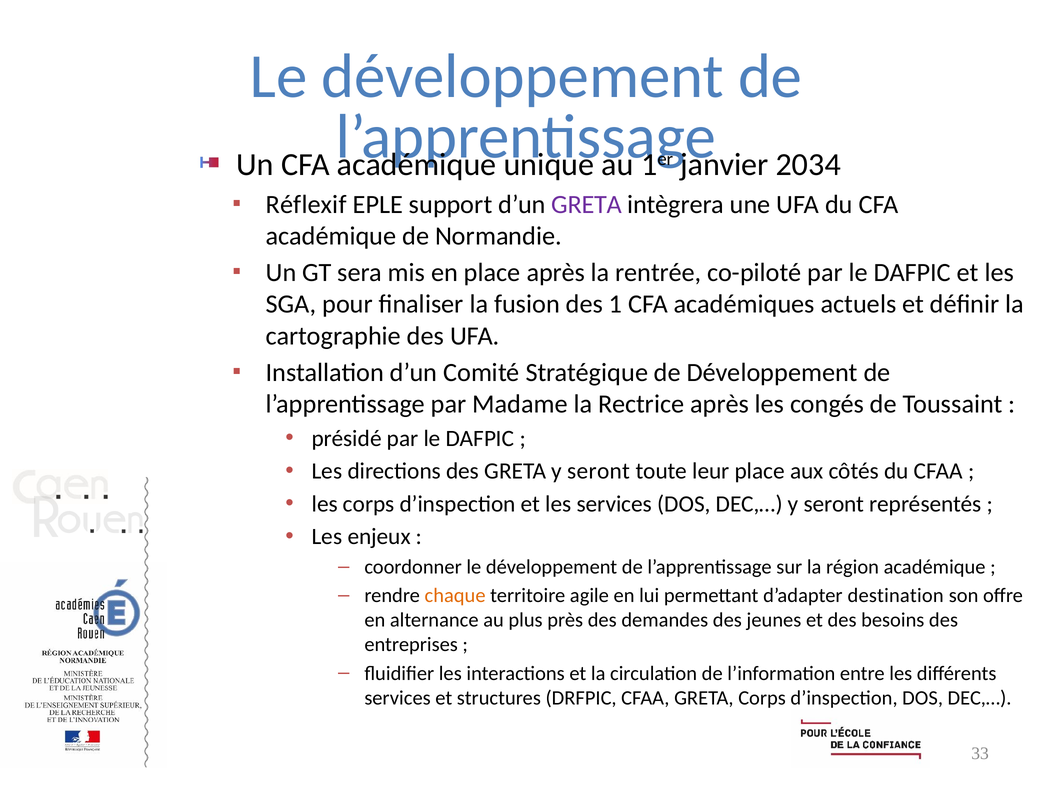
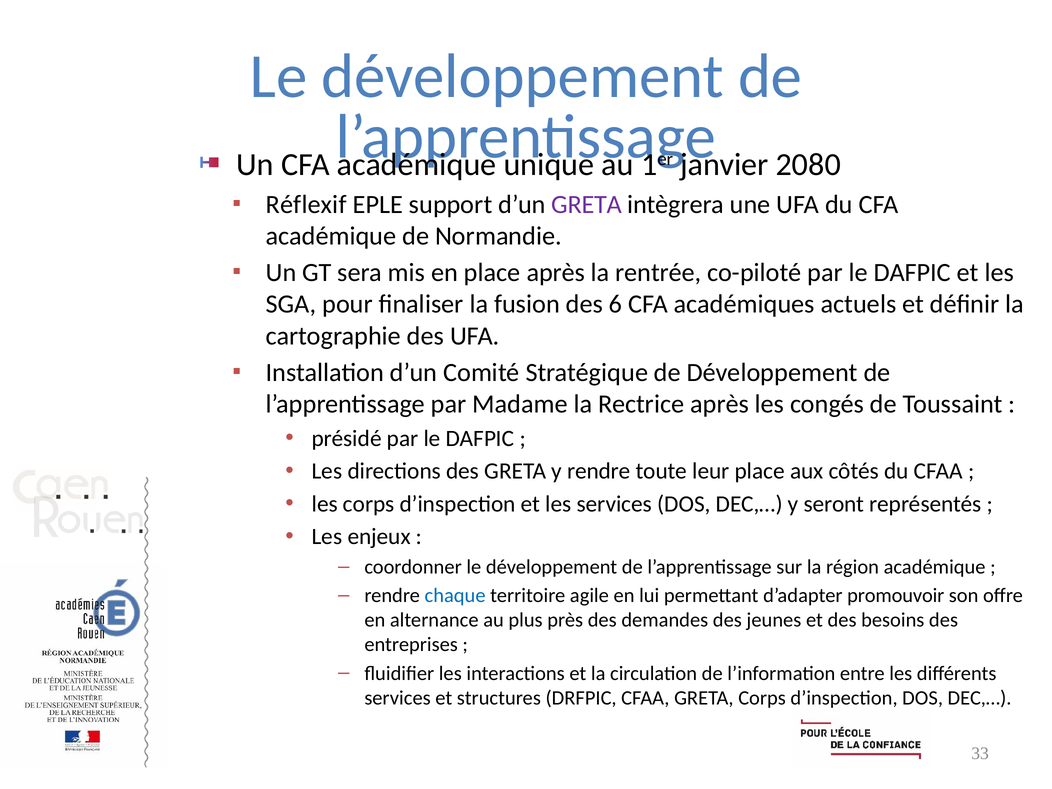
2034: 2034 -> 2080 (808, 164)
1: 1 -> 6 (615, 304)
GRETA y seront: seront -> rendre (599, 471)
chaque colour: orange -> blue (455, 596)
destination: destination -> promouvoir (896, 596)
